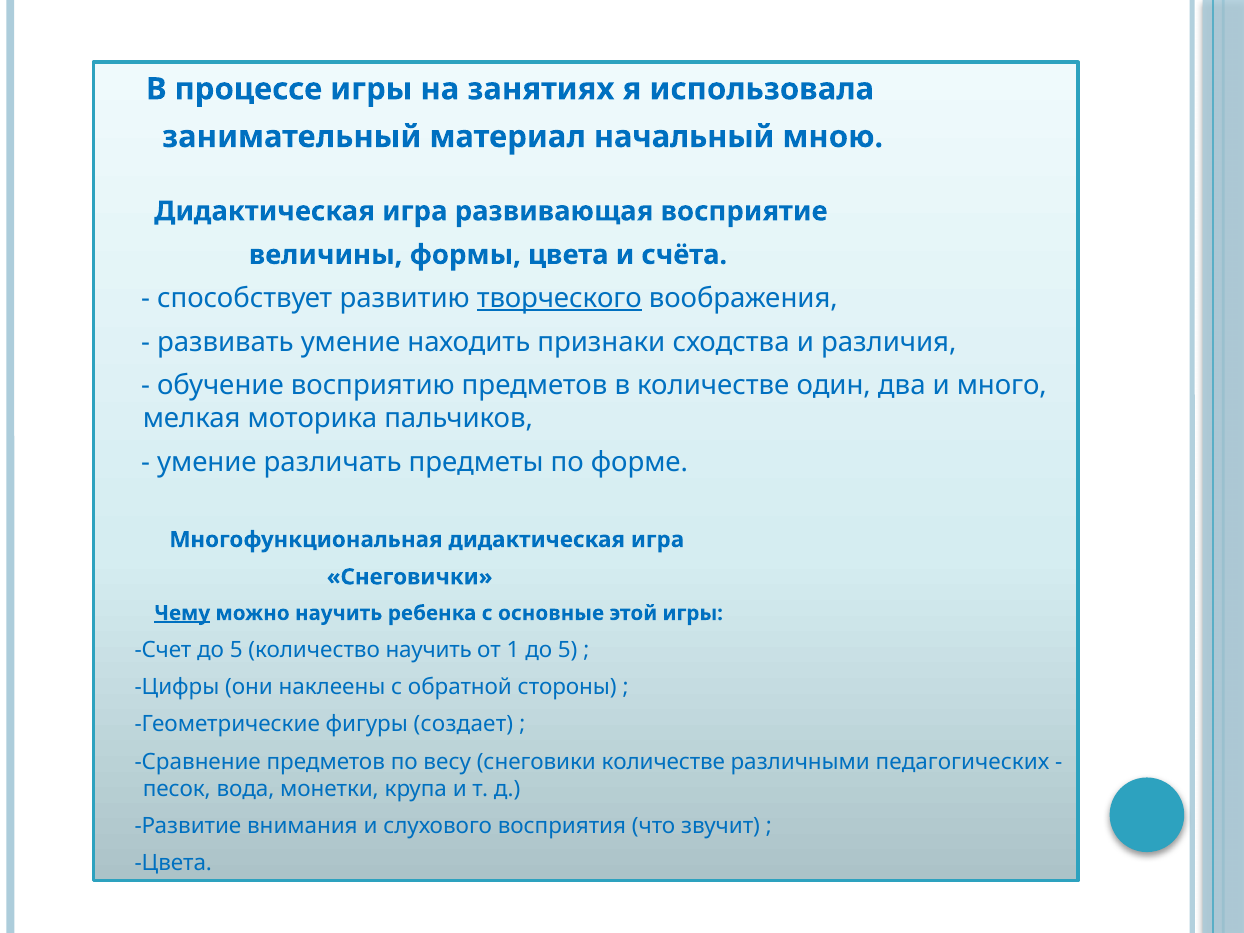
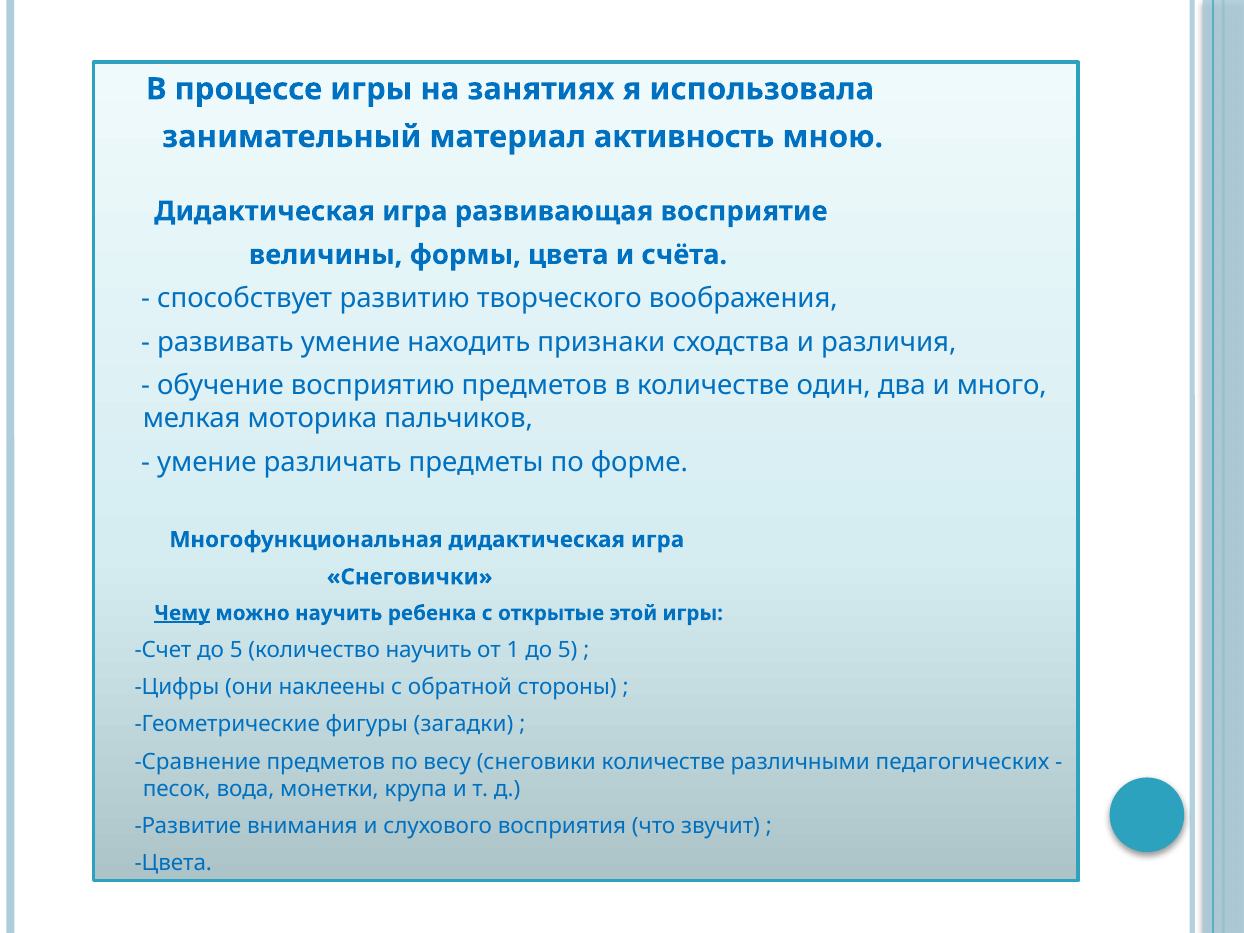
начальный: начальный -> активность (684, 137)
творческого underline: present -> none (559, 298)
основные: основные -> открытые (551, 613)
создает: создает -> загадки (464, 724)
